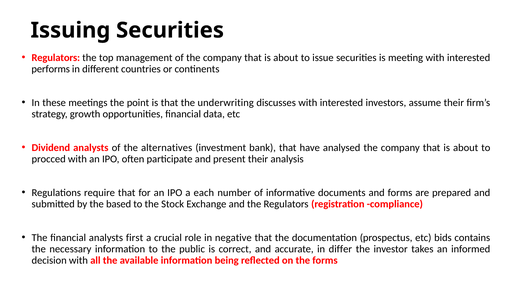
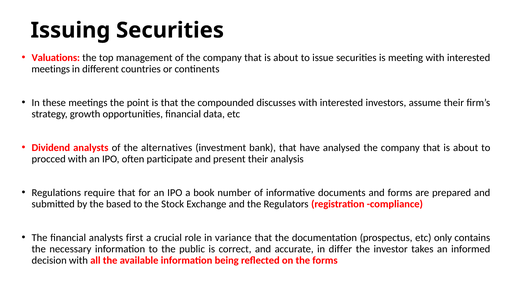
Regulators: Regulators -> Valuations (56, 58)
performs: performs -> meetings (51, 69)
underwriting: underwriting -> compounded (226, 103)
each: each -> book (204, 193)
negative: negative -> variance (233, 238)
bids: bids -> only (443, 238)
